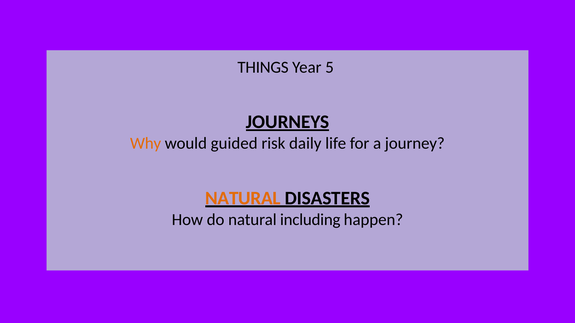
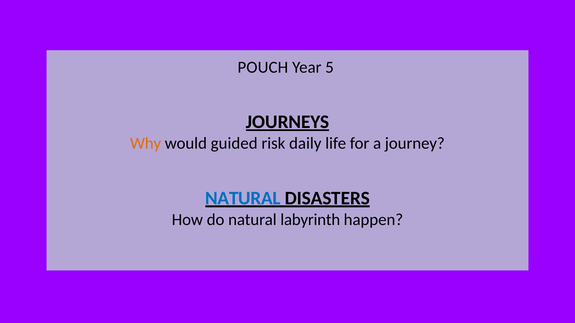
THINGS: THINGS -> POUCH (263, 67)
NATURAL colour: orange -> blue (243, 198)
including: including -> labyrinth (310, 220)
